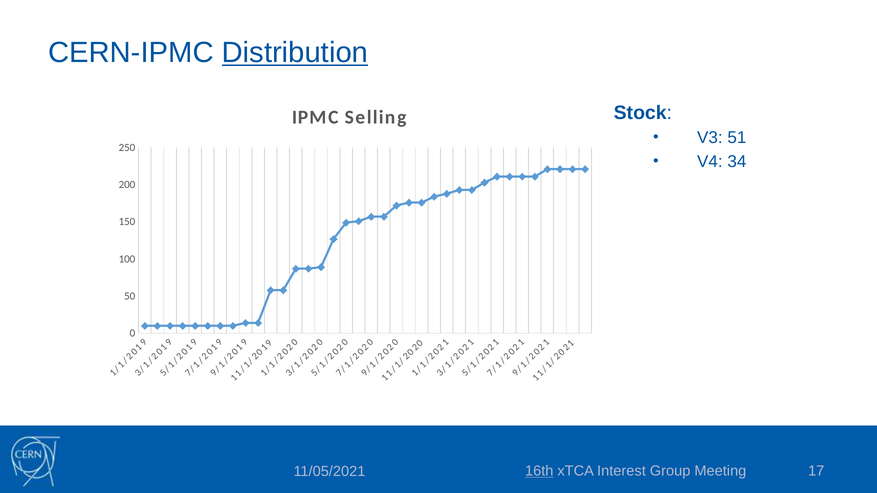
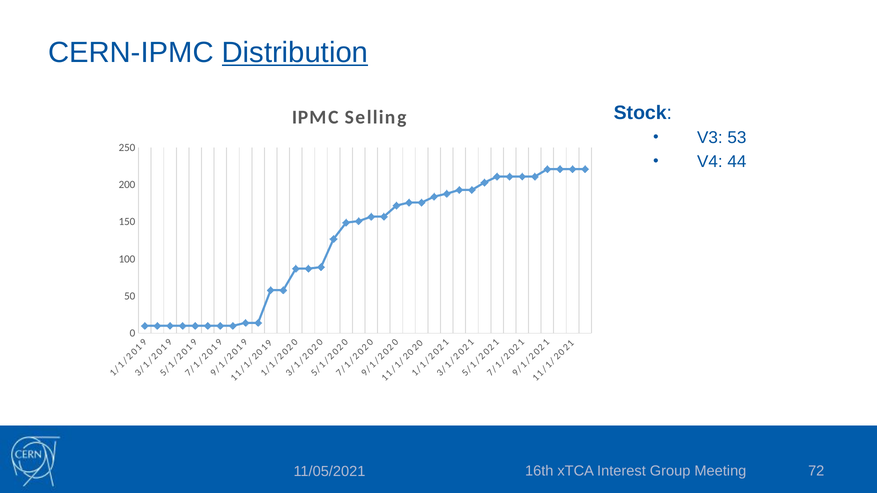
51: 51 -> 53 (737, 138)
34: 34 -> 44 (737, 162)
16th underline: present -> none (539, 471)
17: 17 -> 72 (816, 471)
